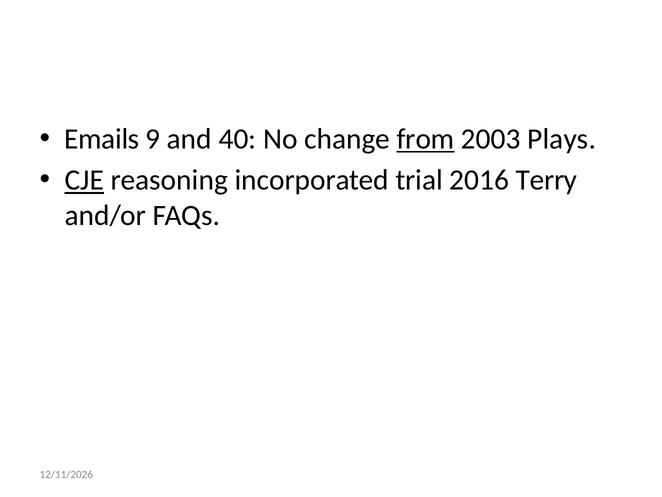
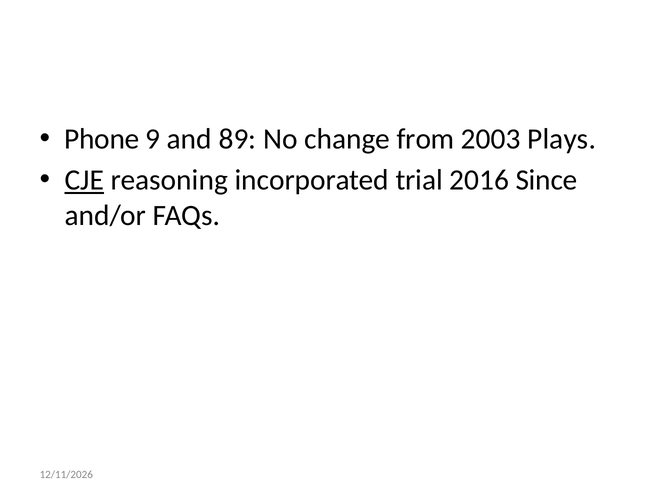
Emails: Emails -> Phone (102, 139)
40: 40 -> 89 (237, 139)
from underline: present -> none (425, 139)
Terry: Terry -> Since (546, 180)
